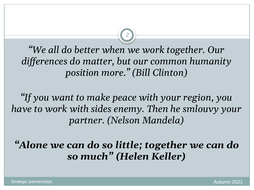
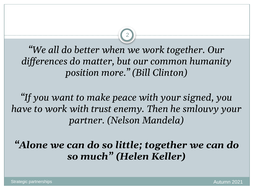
region: region -> signed (199, 98)
sides: sides -> trust (101, 109)
